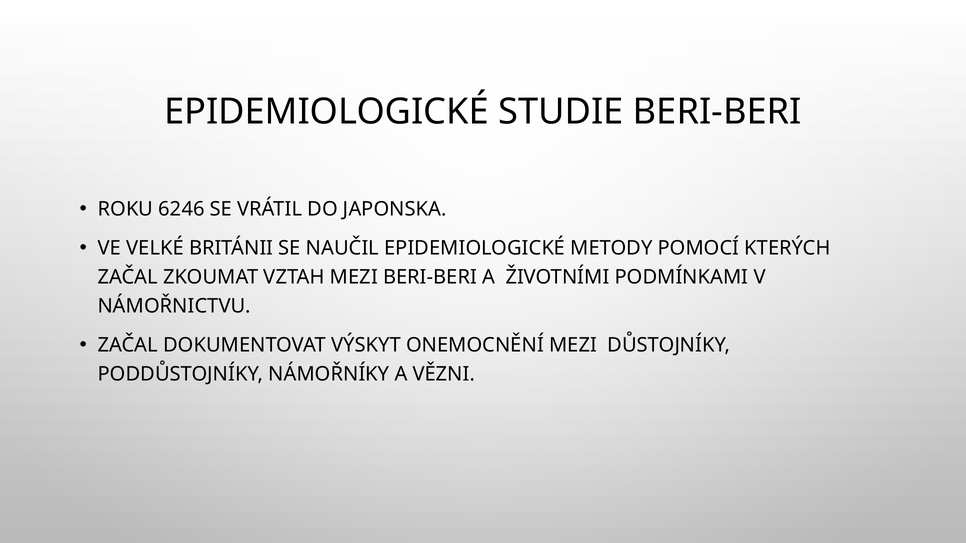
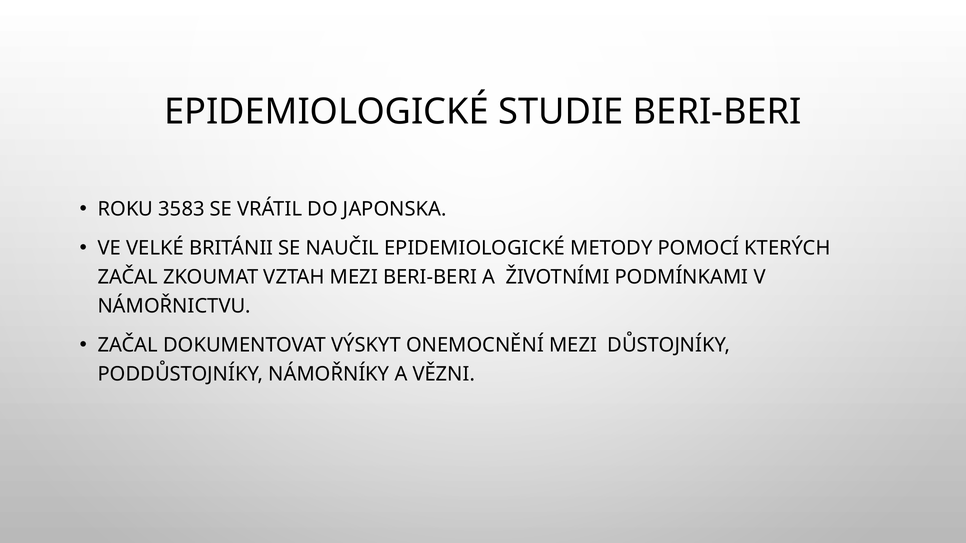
6246: 6246 -> 3583 (182, 209)
